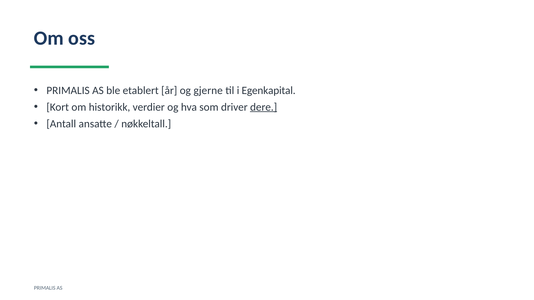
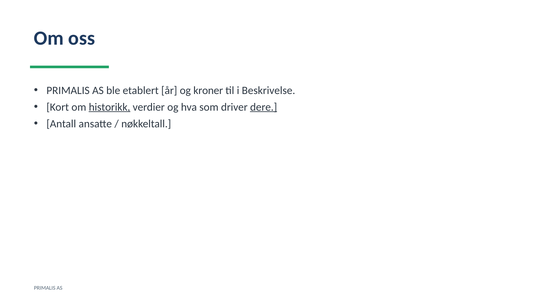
gjerne: gjerne -> kroner (208, 90)
Egenkapital: Egenkapital -> Beskrivelse (269, 90)
historikk underline: none -> present (110, 107)
